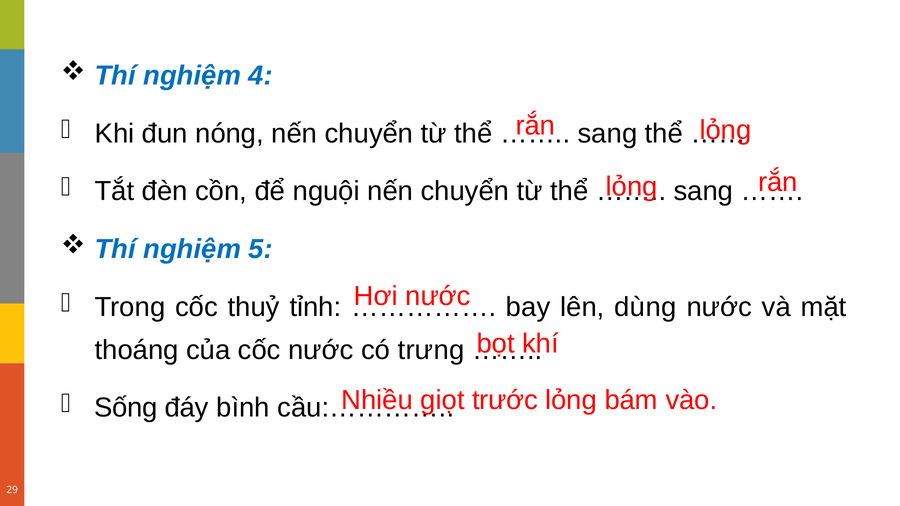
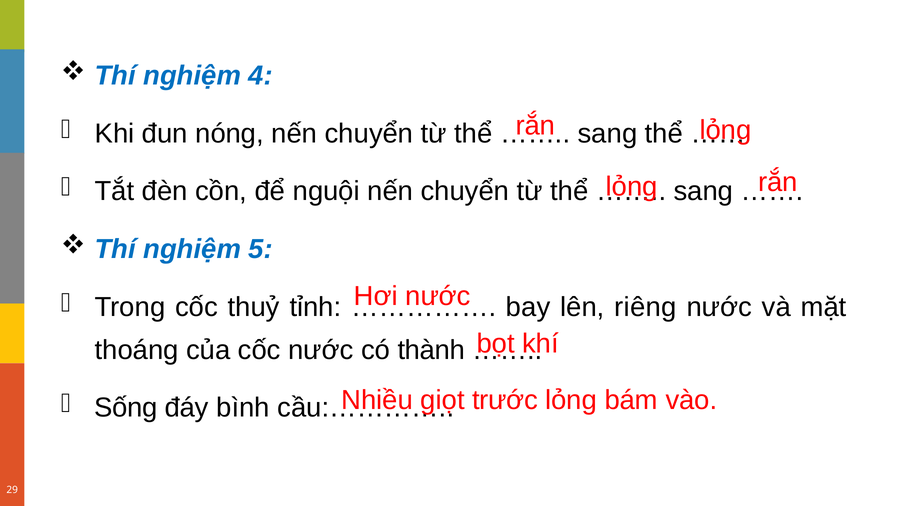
dùng: dùng -> riêng (645, 307)
trưng: trưng -> thành (431, 350)
